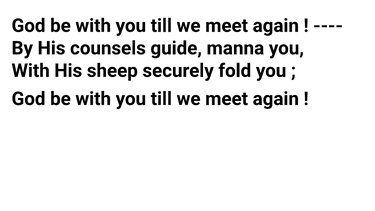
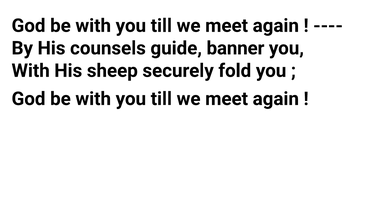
manna: manna -> banner (235, 48)
